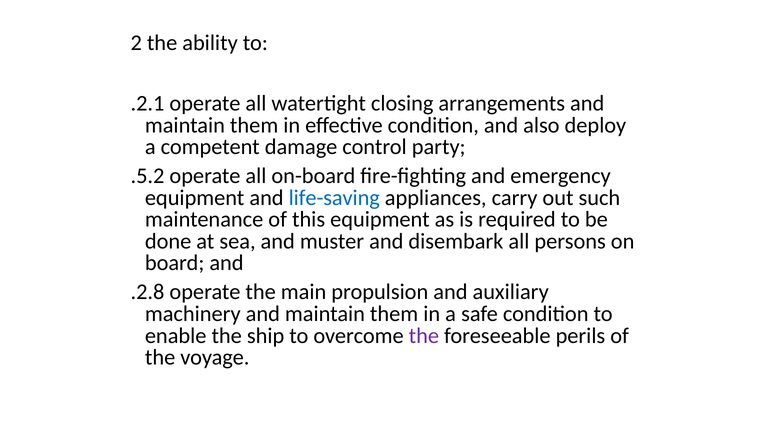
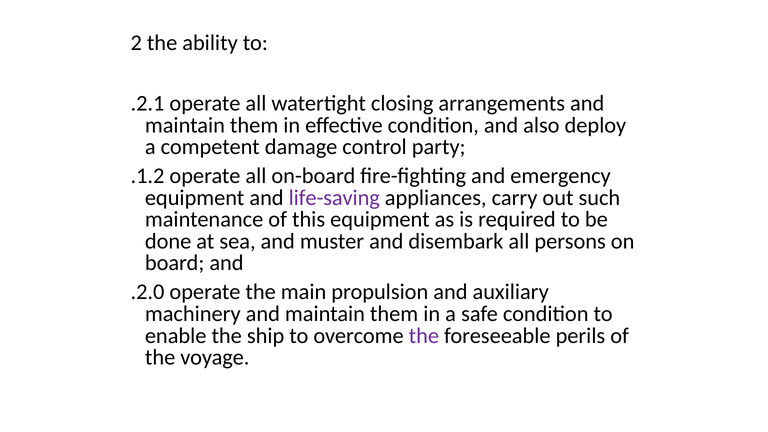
.5.2: .5.2 -> .1.2 (148, 176)
life-saving colour: blue -> purple (334, 198)
.2.8: .2.8 -> .2.0 (148, 292)
